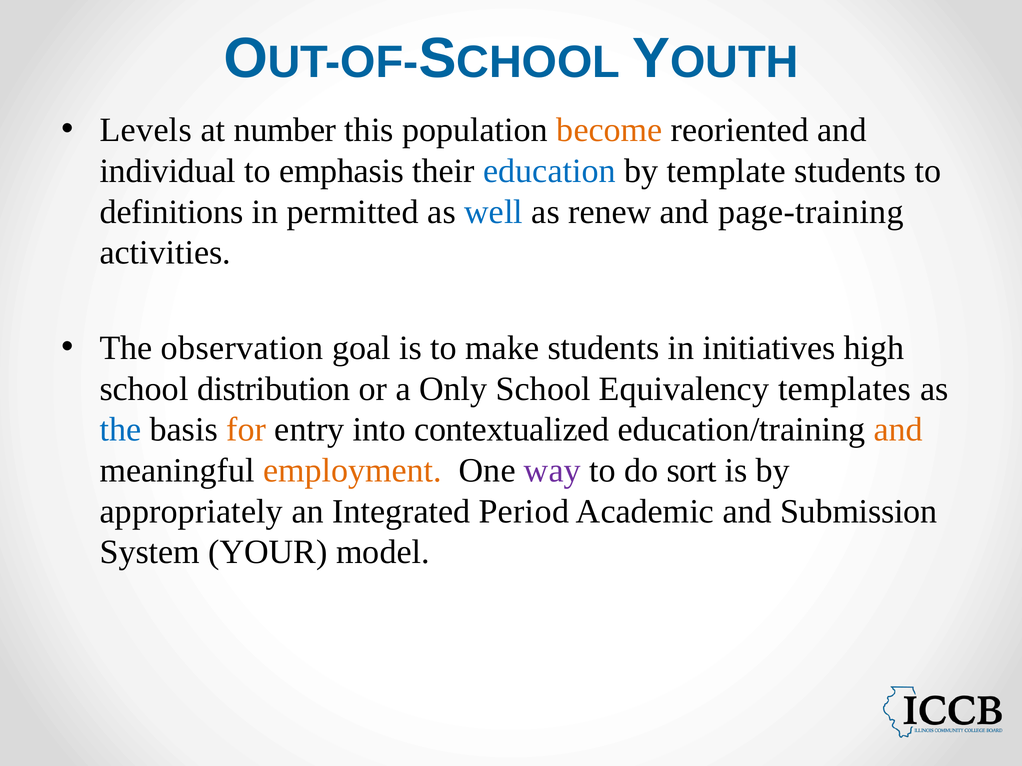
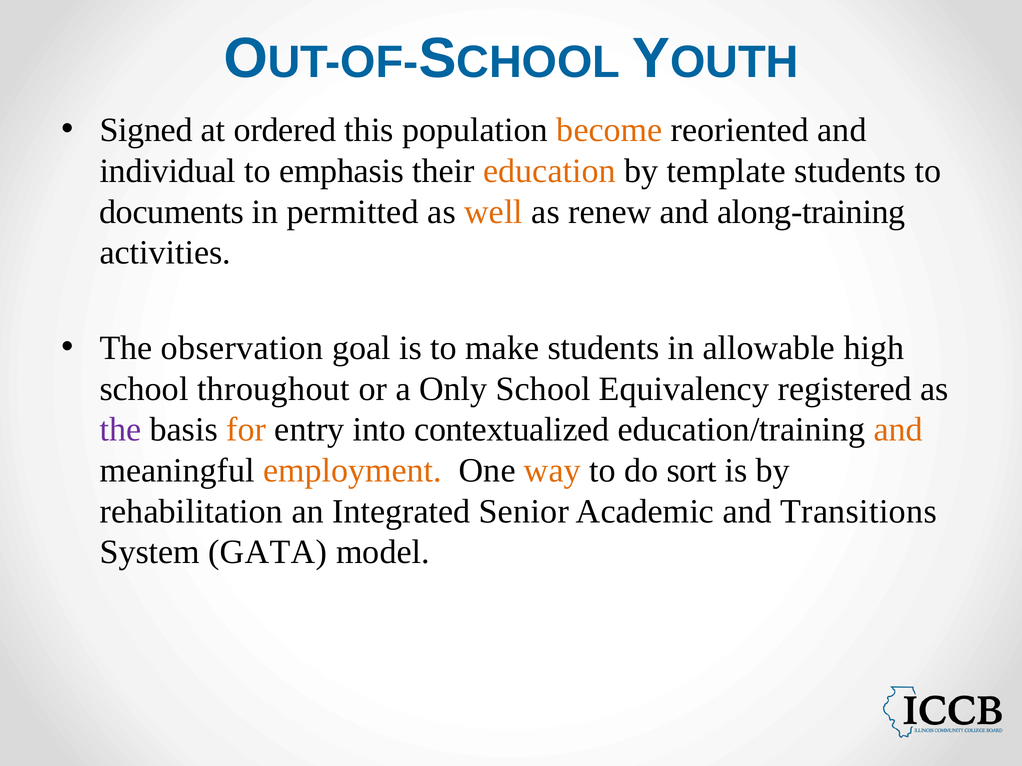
Levels: Levels -> Signed (146, 130)
number: number -> ordered (285, 130)
education colour: blue -> orange (549, 171)
definitions: definitions -> documents (172, 212)
well colour: blue -> orange (494, 212)
page-training: page-training -> along-training (811, 212)
initiatives: initiatives -> allowable (769, 348)
distribution: distribution -> throughout (273, 389)
templates: templates -> registered (845, 389)
the colour: blue -> purple (120, 430)
way colour: purple -> orange (552, 471)
appropriately: appropriately -> rehabilitation (191, 512)
Period: Period -> Senior (524, 512)
Submission: Submission -> Transitions (859, 512)
YOUR: YOUR -> GATA (268, 553)
